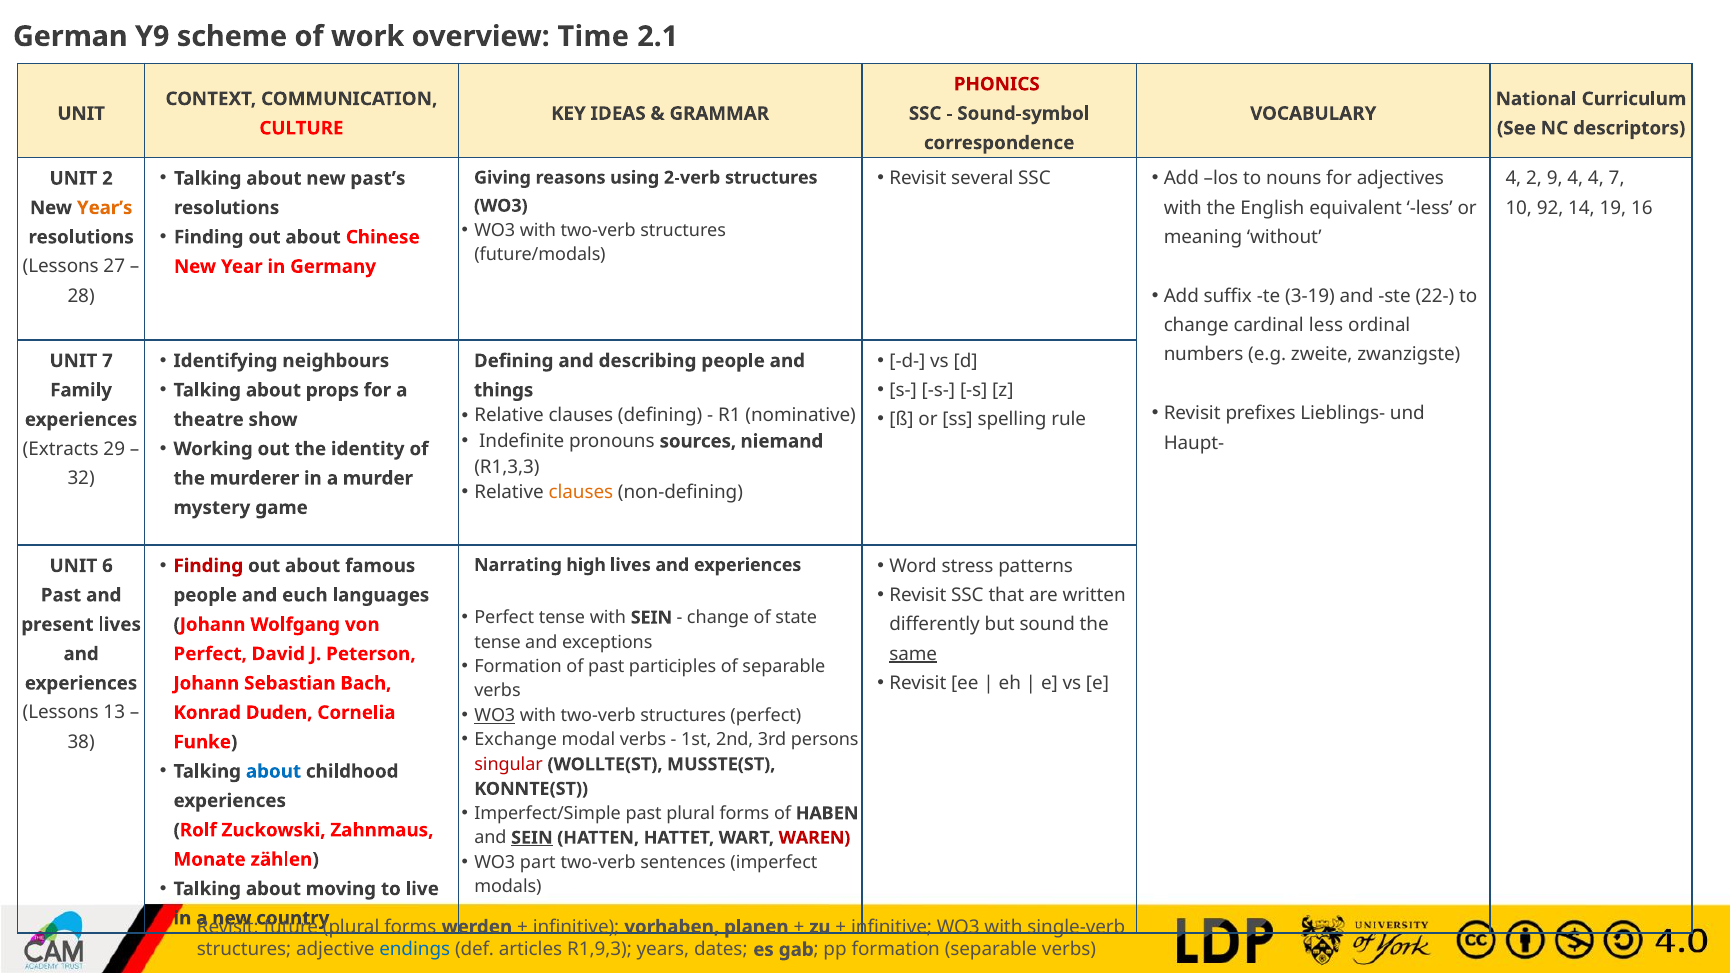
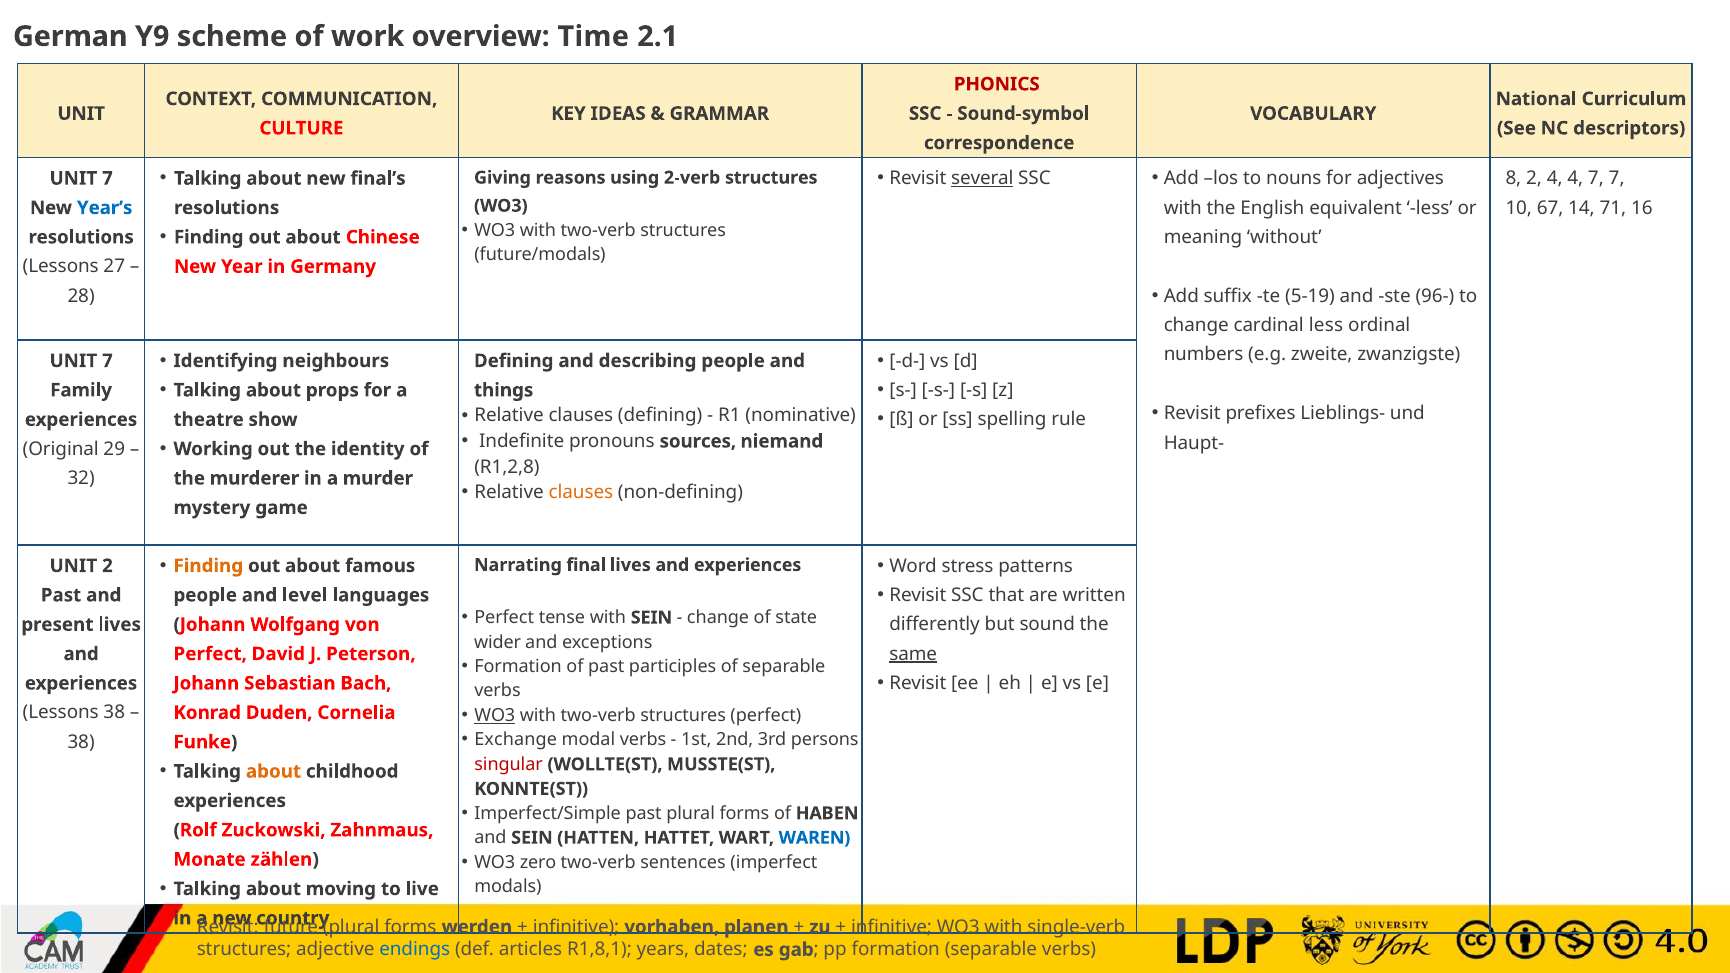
past’s: past’s -> final’s (378, 178)
several underline: none -> present (982, 178)
4: 4 -> 8 (1513, 178)
2 9: 9 -> 4 (1555, 178)
4 4: 4 -> 7 (1596, 178)
2: 2 -> 7 (107, 178)
92: 92 -> 67 (1550, 208)
19: 19 -> 71 (1613, 208)
Year’s colour: orange -> blue (105, 208)
3-19: 3-19 -> 5-19 (1310, 296)
22-: 22- -> 96- (1435, 296)
Extracts: Extracts -> Original (61, 449)
R1,3,3: R1,3,3 -> R1,2,8 (507, 467)
Finding colour: red -> orange (208, 566)
high: high -> final (586, 565)
UNIT 6: 6 -> 2 (107, 566)
euch: euch -> level (305, 595)
tense: tense -> wider (498, 642)
Lessons 13: 13 -> 38 (114, 713)
about colour: blue -> orange (273, 771)
SEIN underline: present -> none (532, 838)
WAREN colour: red -> blue (814, 838)
part: part -> zero (538, 862)
R1,9,3: R1,9,3 -> R1,8,1 (599, 950)
